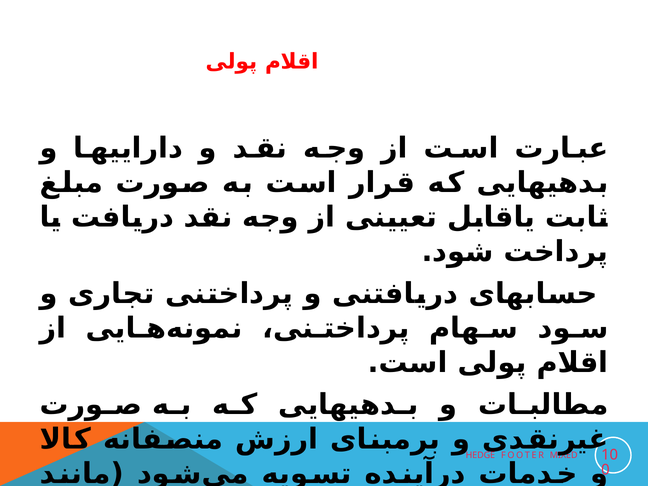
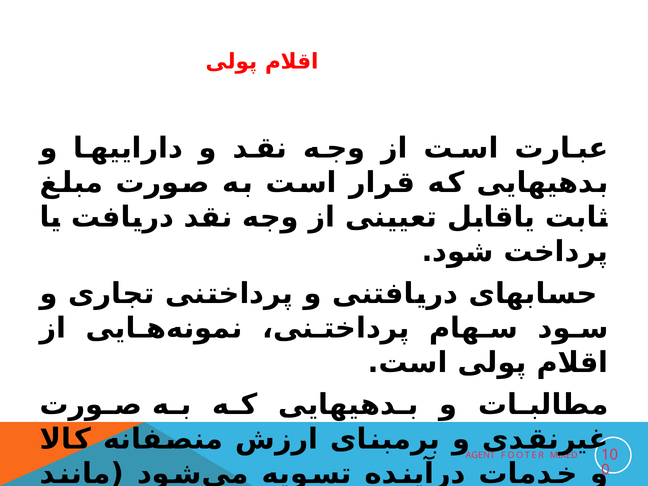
HEDGE: HEDGE -> AGENT (480, 455)
